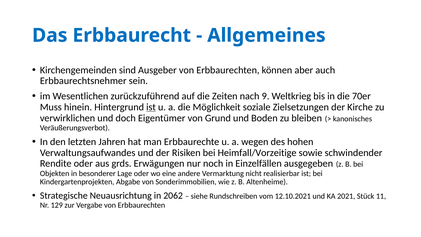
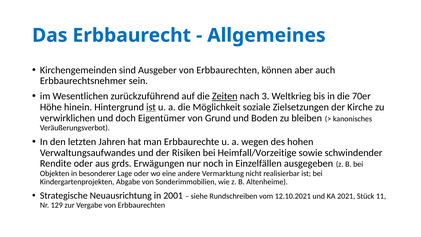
Zeiten underline: none -> present (225, 96)
9: 9 -> 3 (266, 96)
Muss: Muss -> Höhe (51, 107)
2062: 2062 -> 2001 (173, 196)
